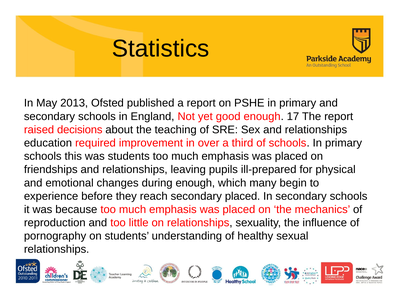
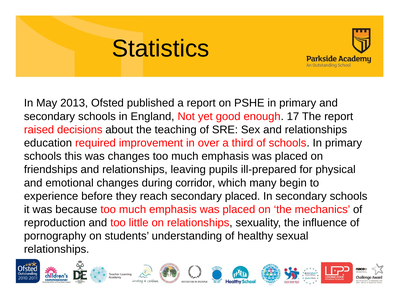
was students: students -> changes (129, 156)
during enough: enough -> corridor (195, 183)
